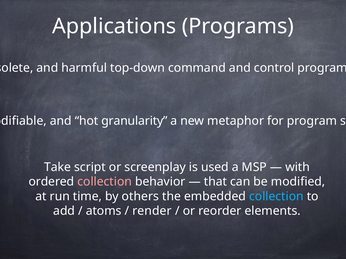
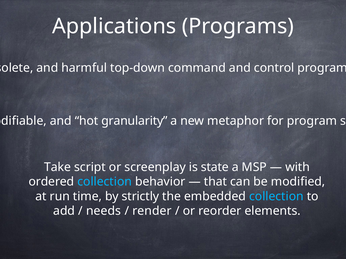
used: used -> state (215, 167)
collection colour: pink -> light blue (105, 182)
others: others -> strictly (140, 197)
atoms: atoms -> needs (104, 211)
